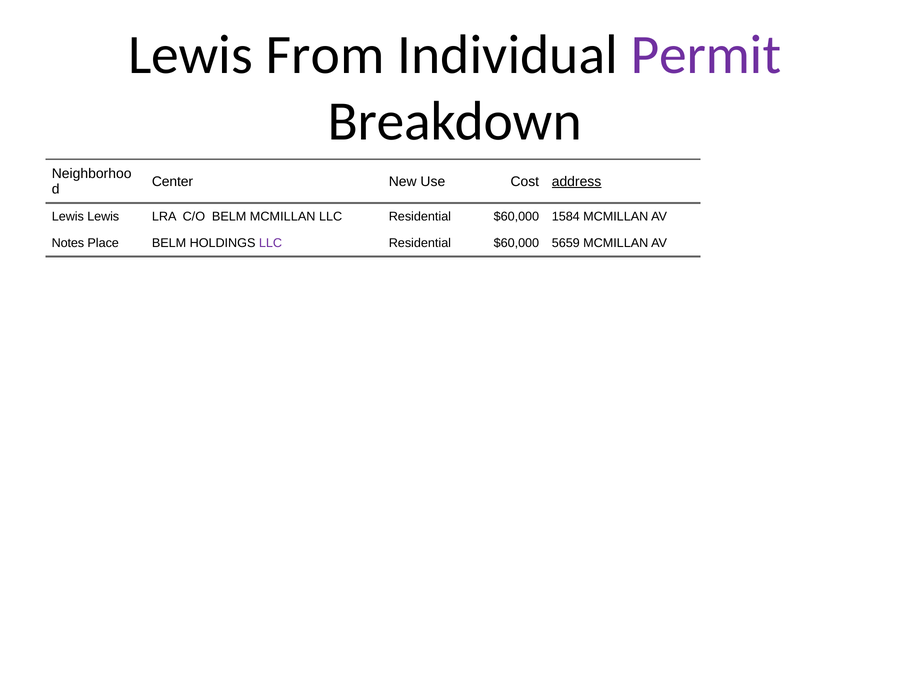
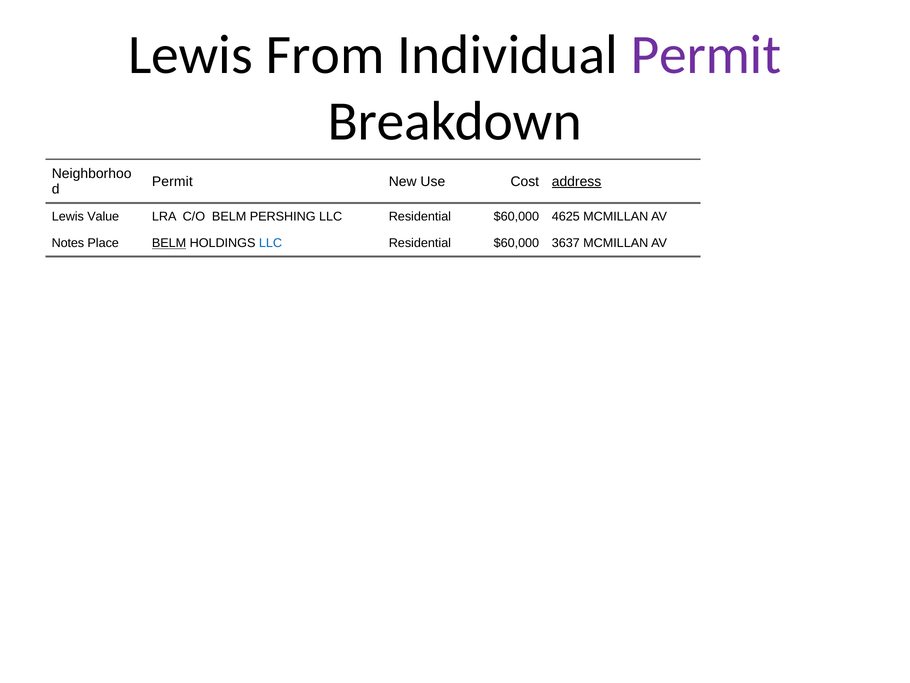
Center: Center -> Permit (172, 181)
Lewis Lewis: Lewis -> Value (103, 216)
BELM MCMILLAN: MCMILLAN -> PERSHING (283, 216)
1584: 1584 -> 4625 (566, 216)
BELM underline: none -> present (169, 243)
LLC colour: purple -> blue (270, 243)
5659: 5659 -> 3637 (566, 243)
